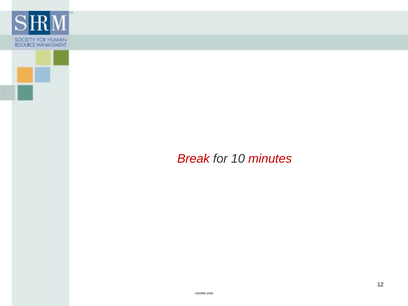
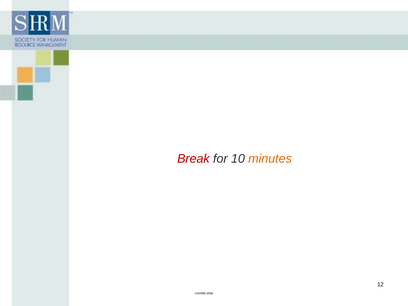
minutes colour: red -> orange (270, 159)
